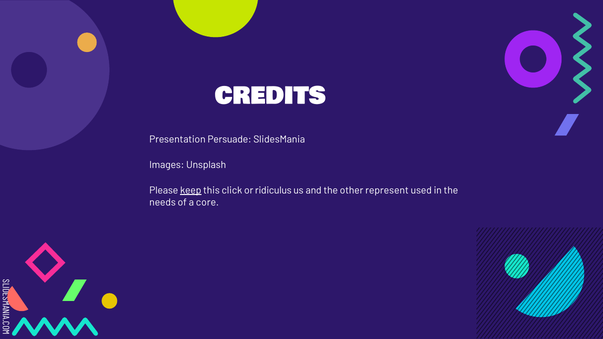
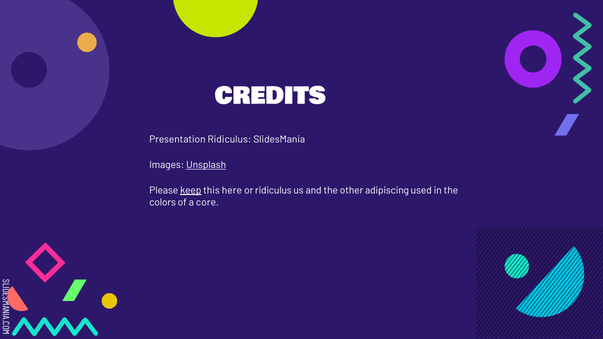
Presentation Persuade: Persuade -> Ridiculus (229, 139)
Unsplash underline: none -> present (206, 165)
click: click -> here (232, 190)
represent: represent -> adipiscing (387, 190)
needs: needs -> colors (163, 202)
